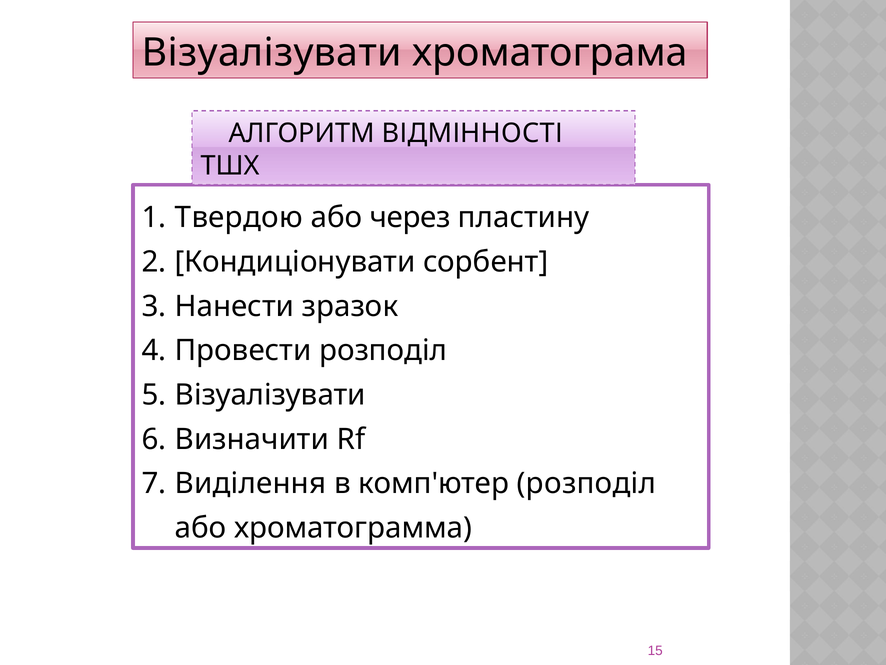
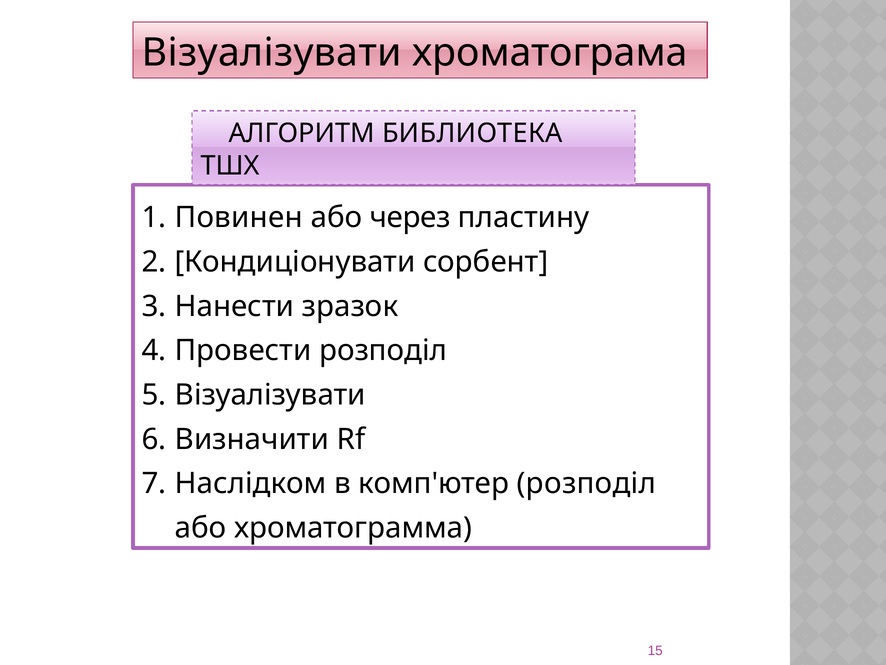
ВІДМІННОСТІ: ВІДМІННОСТІ -> БИБЛИОТЕКА (472, 133)
Твердою: Твердою -> Повинен (239, 218)
Виділення: Виділення -> Наслідком (251, 483)
